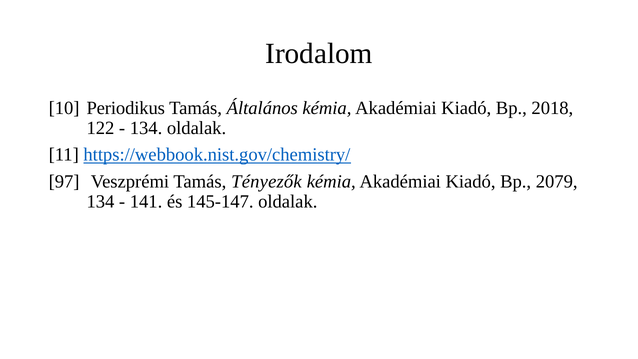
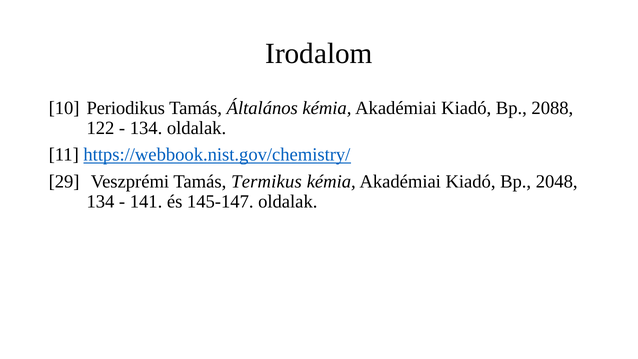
2018: 2018 -> 2088 (552, 108)
97: 97 -> 29 (64, 181)
Tényezők: Tényezők -> Termikus (266, 181)
2079: 2079 -> 2048 (557, 181)
